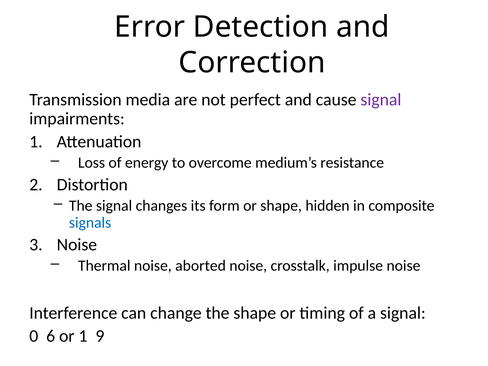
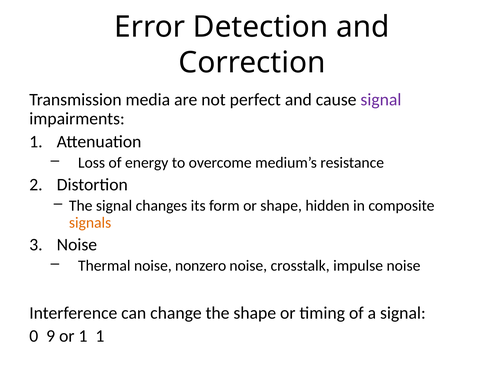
signals colour: blue -> orange (90, 223)
aborted: aborted -> nonzero (201, 266)
6: 6 -> 9 (51, 336)
9: 9 -> 1 (100, 336)
